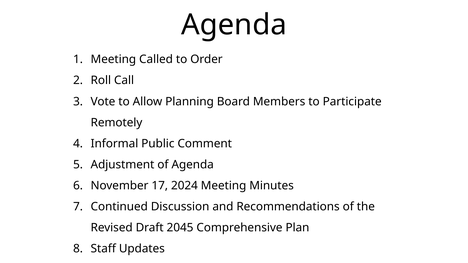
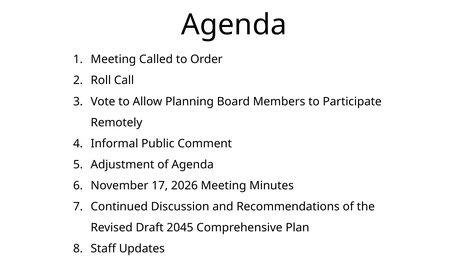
2024: 2024 -> 2026 (184, 186)
